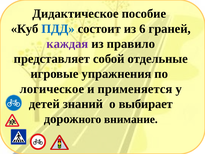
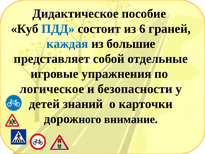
каждая colour: purple -> blue (67, 44)
правило: правило -> большие (131, 44)
применяется: применяется -> безопасности (135, 89)
выбирает: выбирает -> карточки (146, 104)
